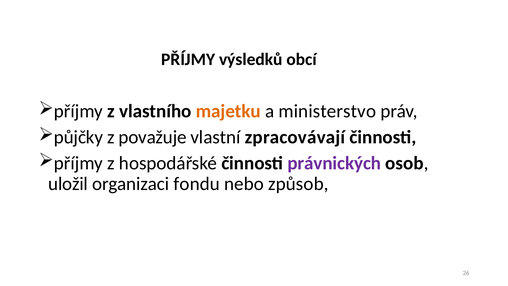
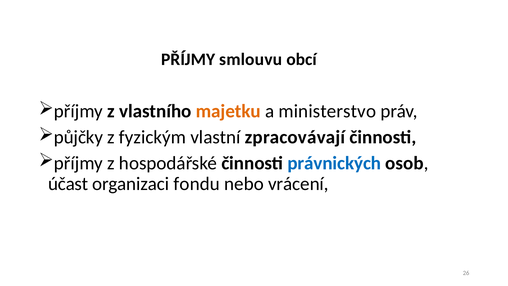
výsledků: výsledků -> smlouvu (251, 59)
považuje: považuje -> fyzickým (153, 137)
právnických colour: purple -> blue (334, 163)
uložil: uložil -> účast (68, 184)
způsob: způsob -> vrácení (298, 184)
